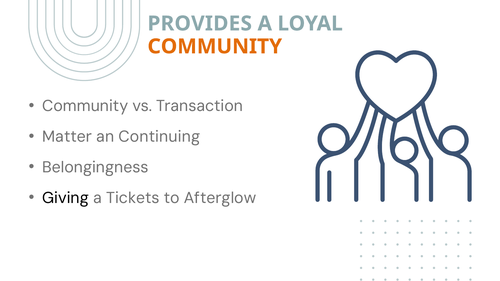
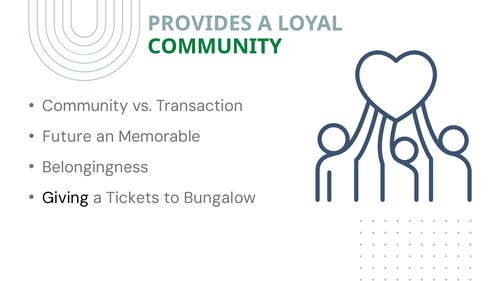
COMMUNITY colour: orange -> green (215, 47)
Matter: Matter -> Future (67, 137)
Continuing: Continuing -> Memorable (159, 137)
Afterglow: Afterglow -> Bungalow (220, 198)
